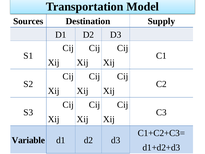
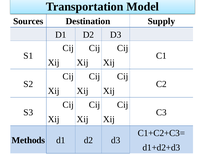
Variable: Variable -> Methods (28, 140)
